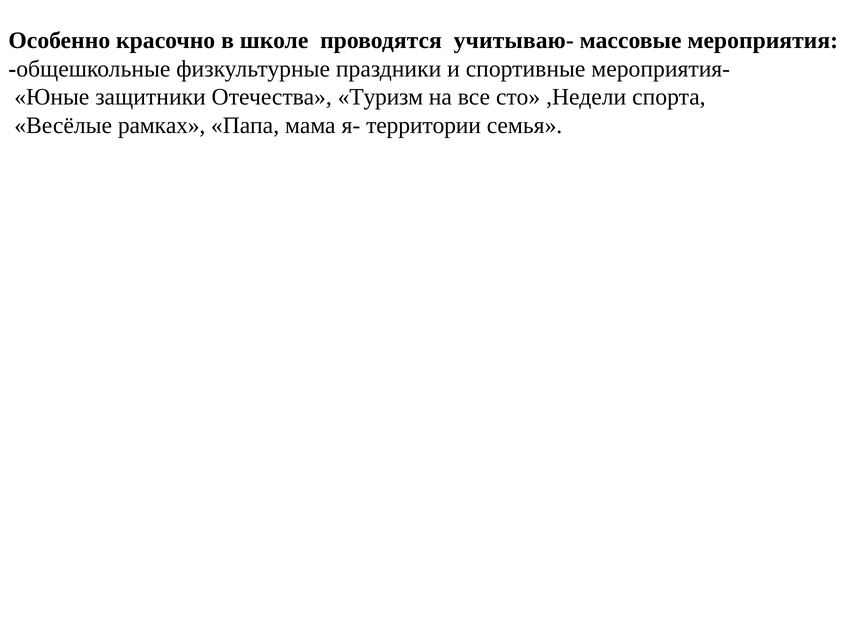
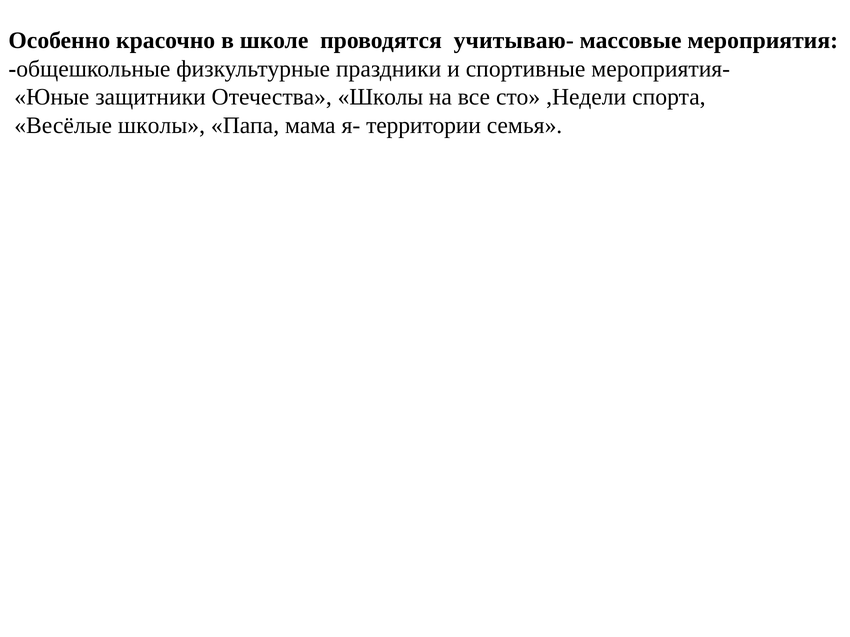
Отечества Туризм: Туризм -> Школы (380, 97)
Весёлые рамках: рамках -> школы (162, 126)
